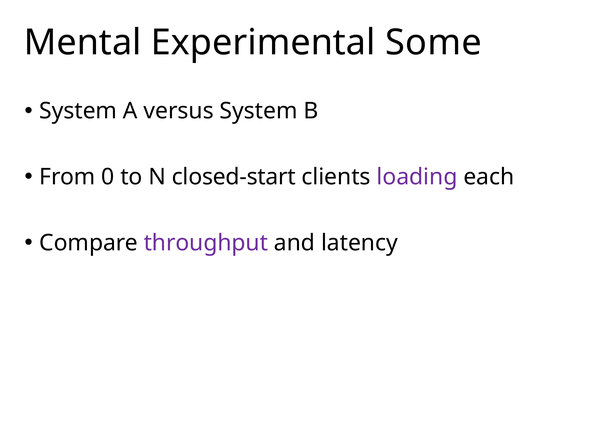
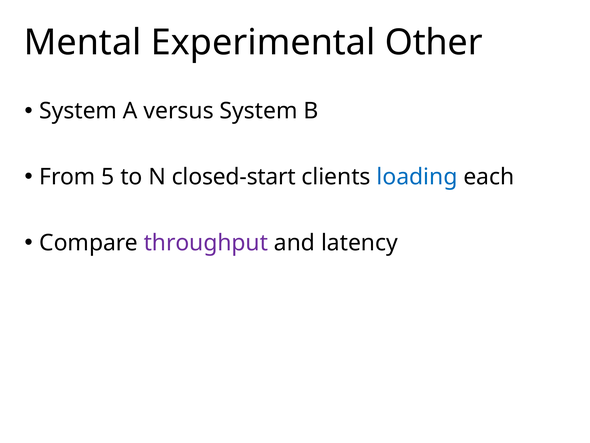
Some: Some -> Other (434, 43)
0: 0 -> 5 (108, 177)
loading colour: purple -> blue (417, 177)
